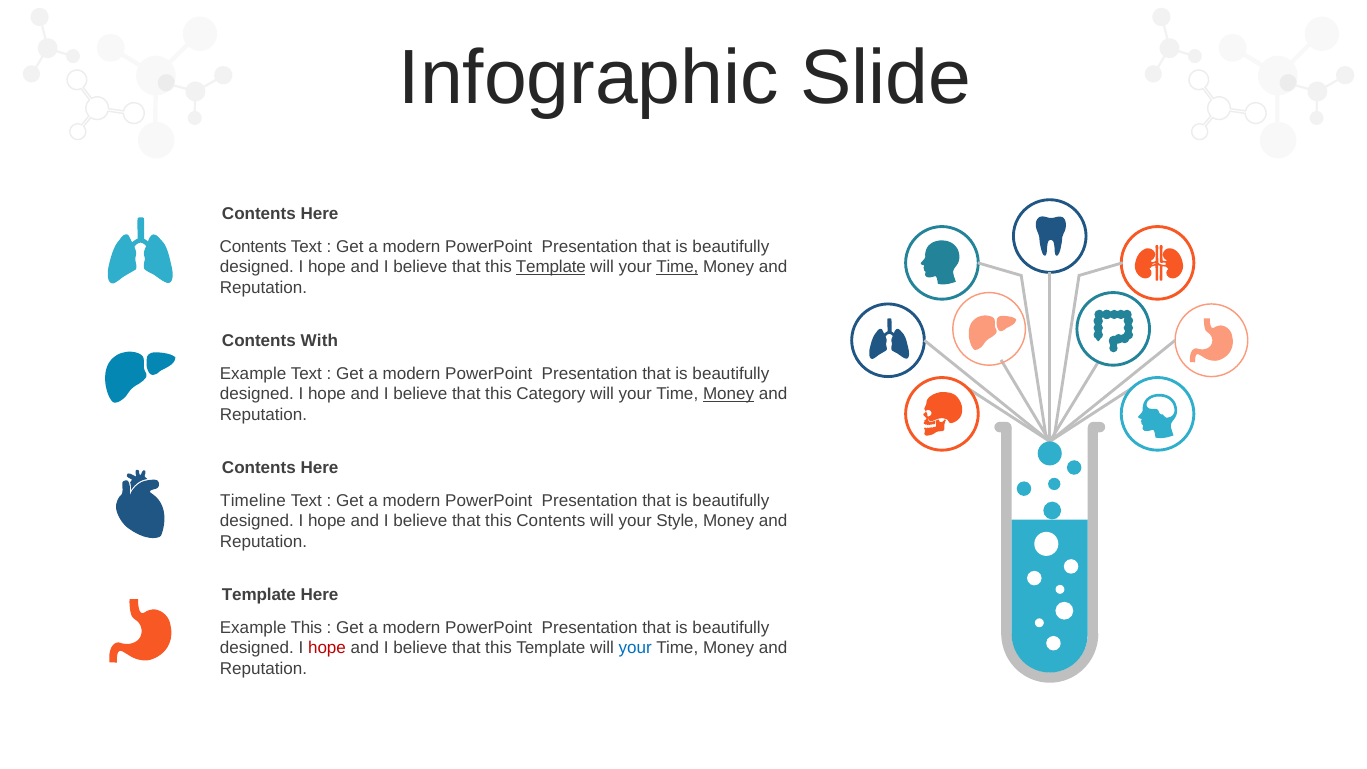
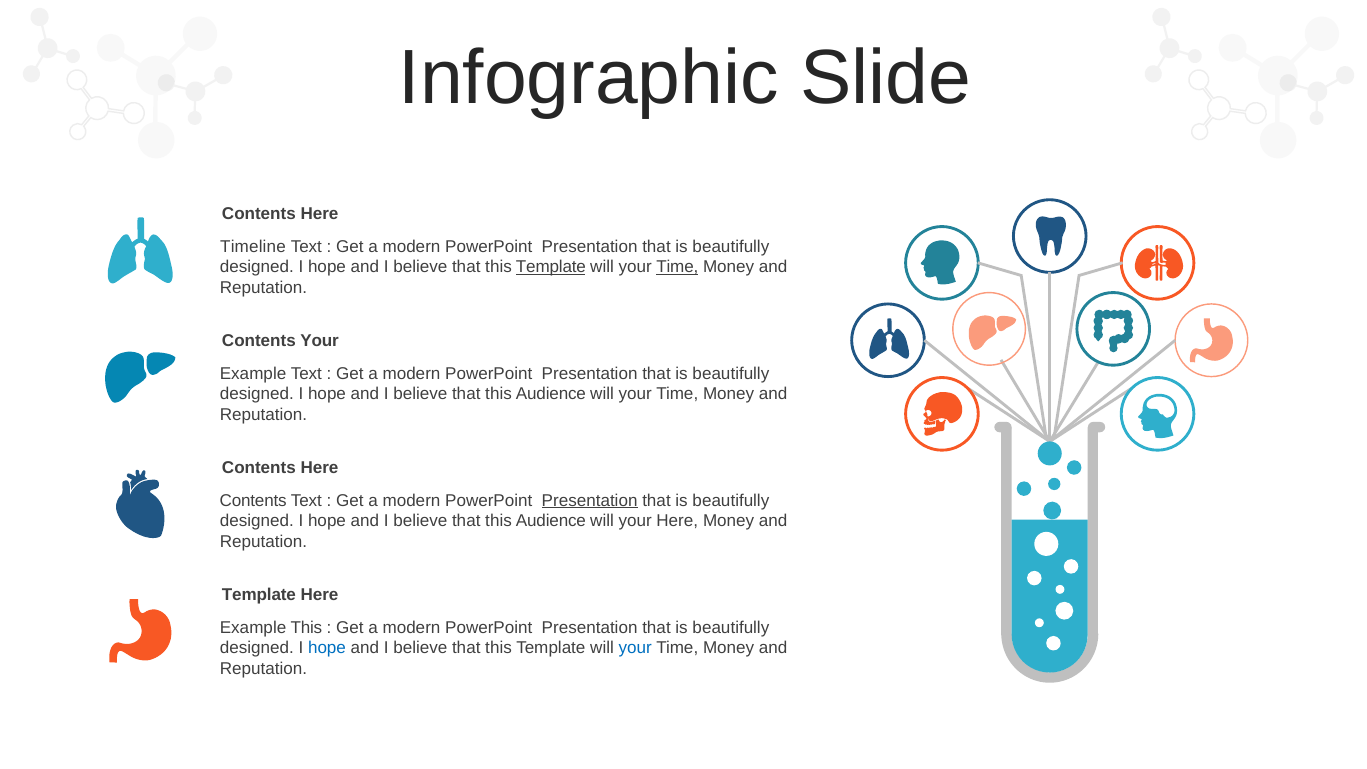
Contents: Contents -> Timeline (253, 247)
Contents With: With -> Your (320, 341)
Category: Category -> Audience (551, 394)
Money underline: present -> none (729, 394)
Timeline: Timeline -> Contents (253, 500)
Presentation underline: none -> present (590, 500)
Contents: Contents -> Audience (551, 521)
your Style: Style -> Here (677, 521)
hope colour: red -> blue (327, 648)
